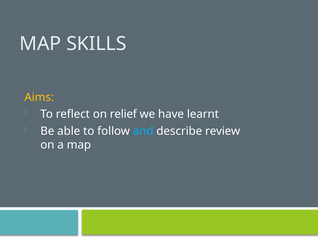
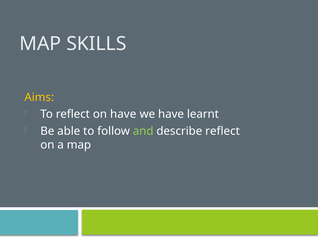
on relief: relief -> have (123, 114)
and colour: light blue -> light green (143, 131)
describe review: review -> reflect (223, 131)
